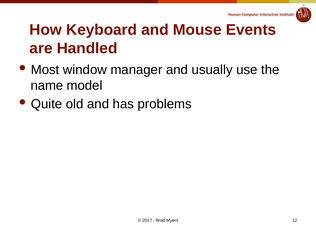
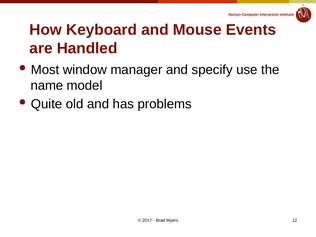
usually: usually -> specify (212, 70)
